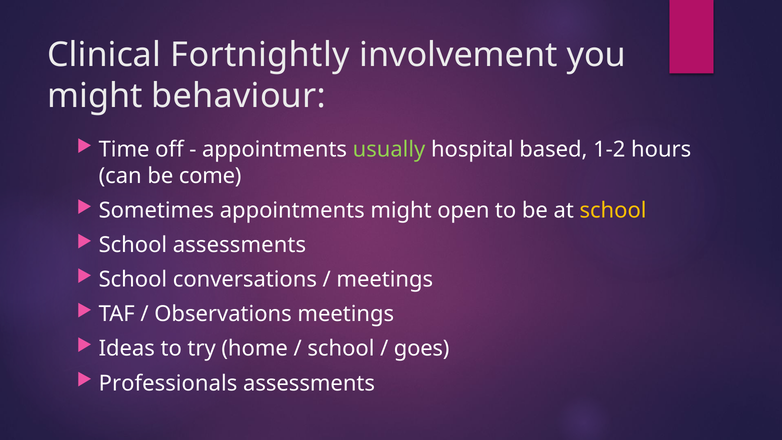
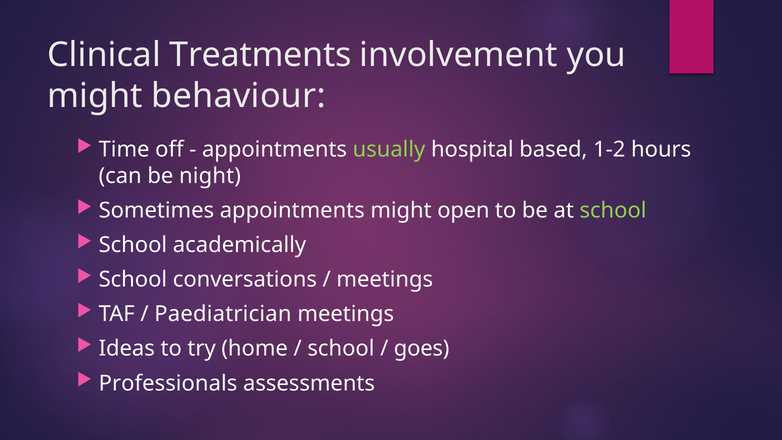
Fortnightly: Fortnightly -> Treatments (260, 55)
come: come -> night (210, 176)
school colour: yellow -> light green (613, 210)
School assessments: assessments -> academically (240, 245)
Observations: Observations -> Paediatrician (223, 314)
